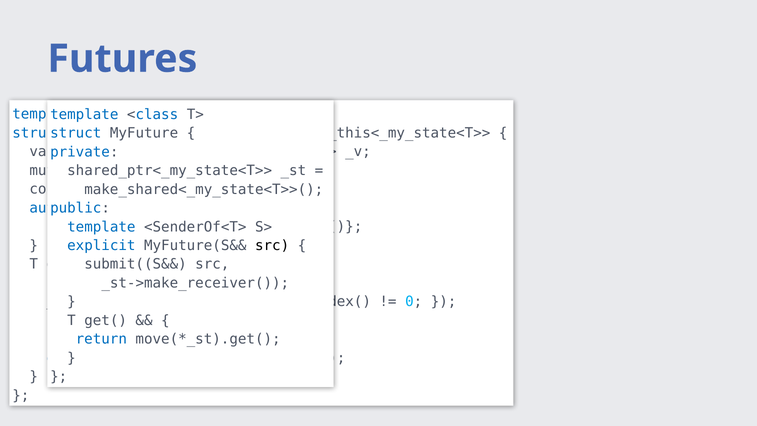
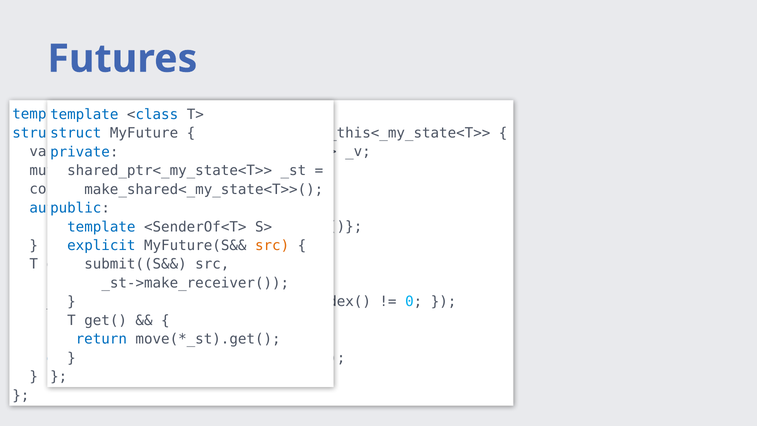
src colour: black -> orange (272, 245)
